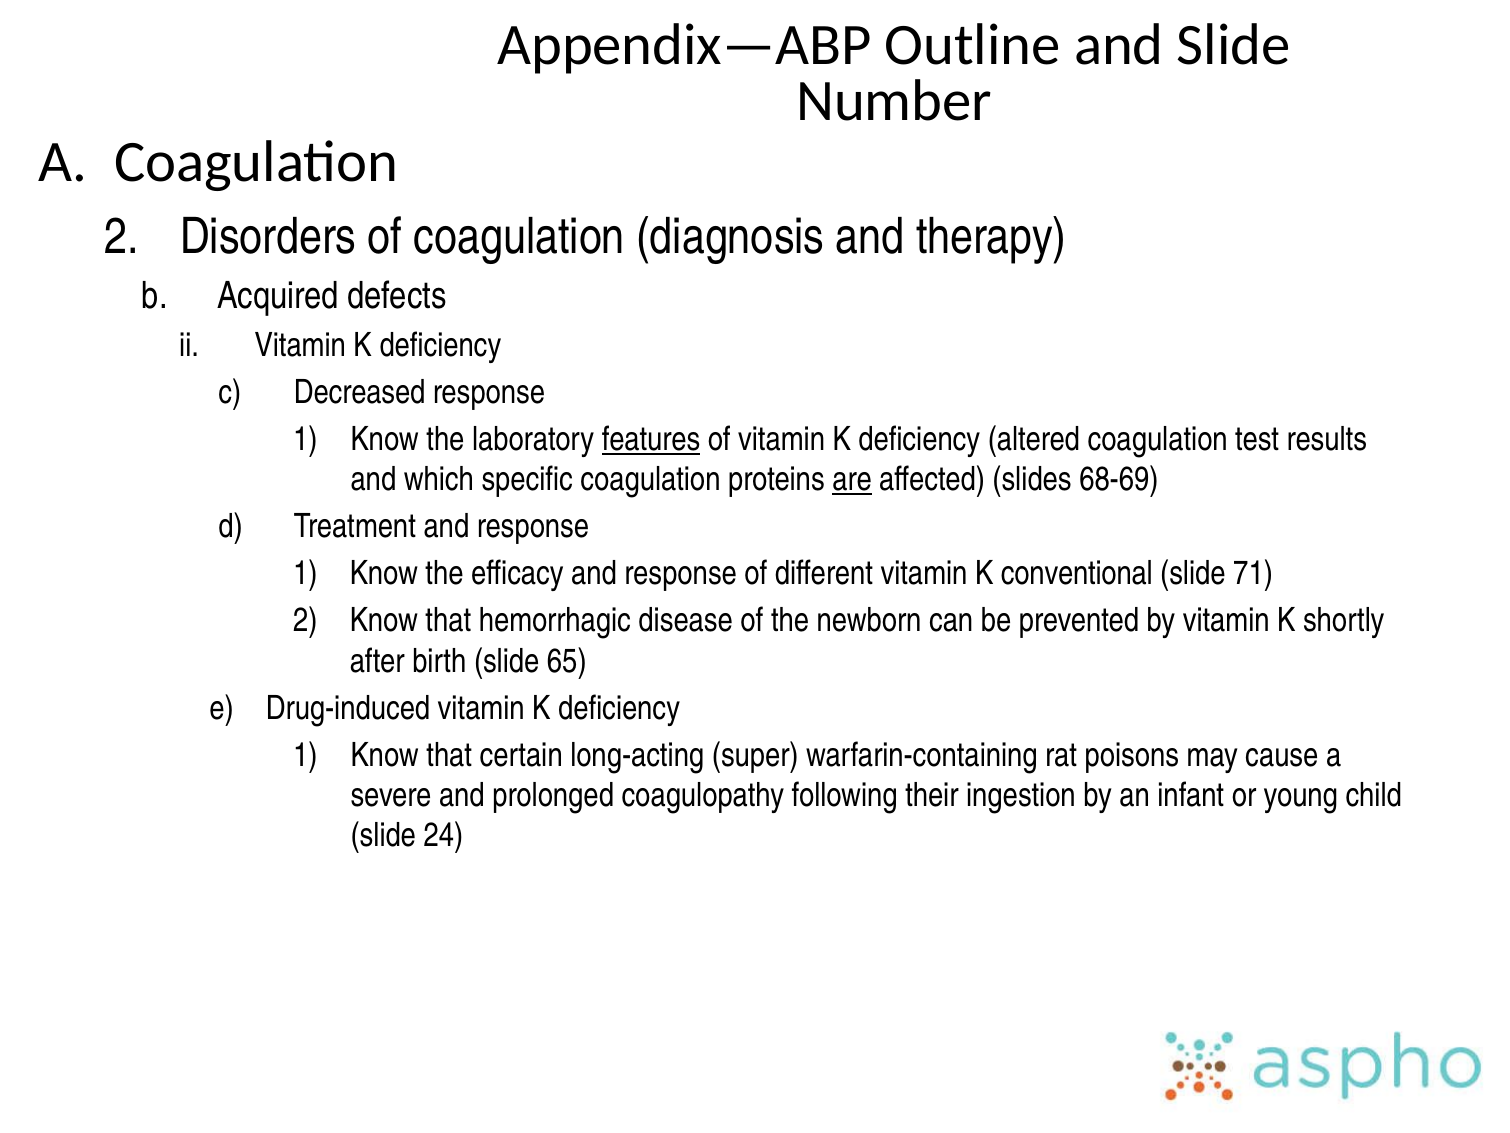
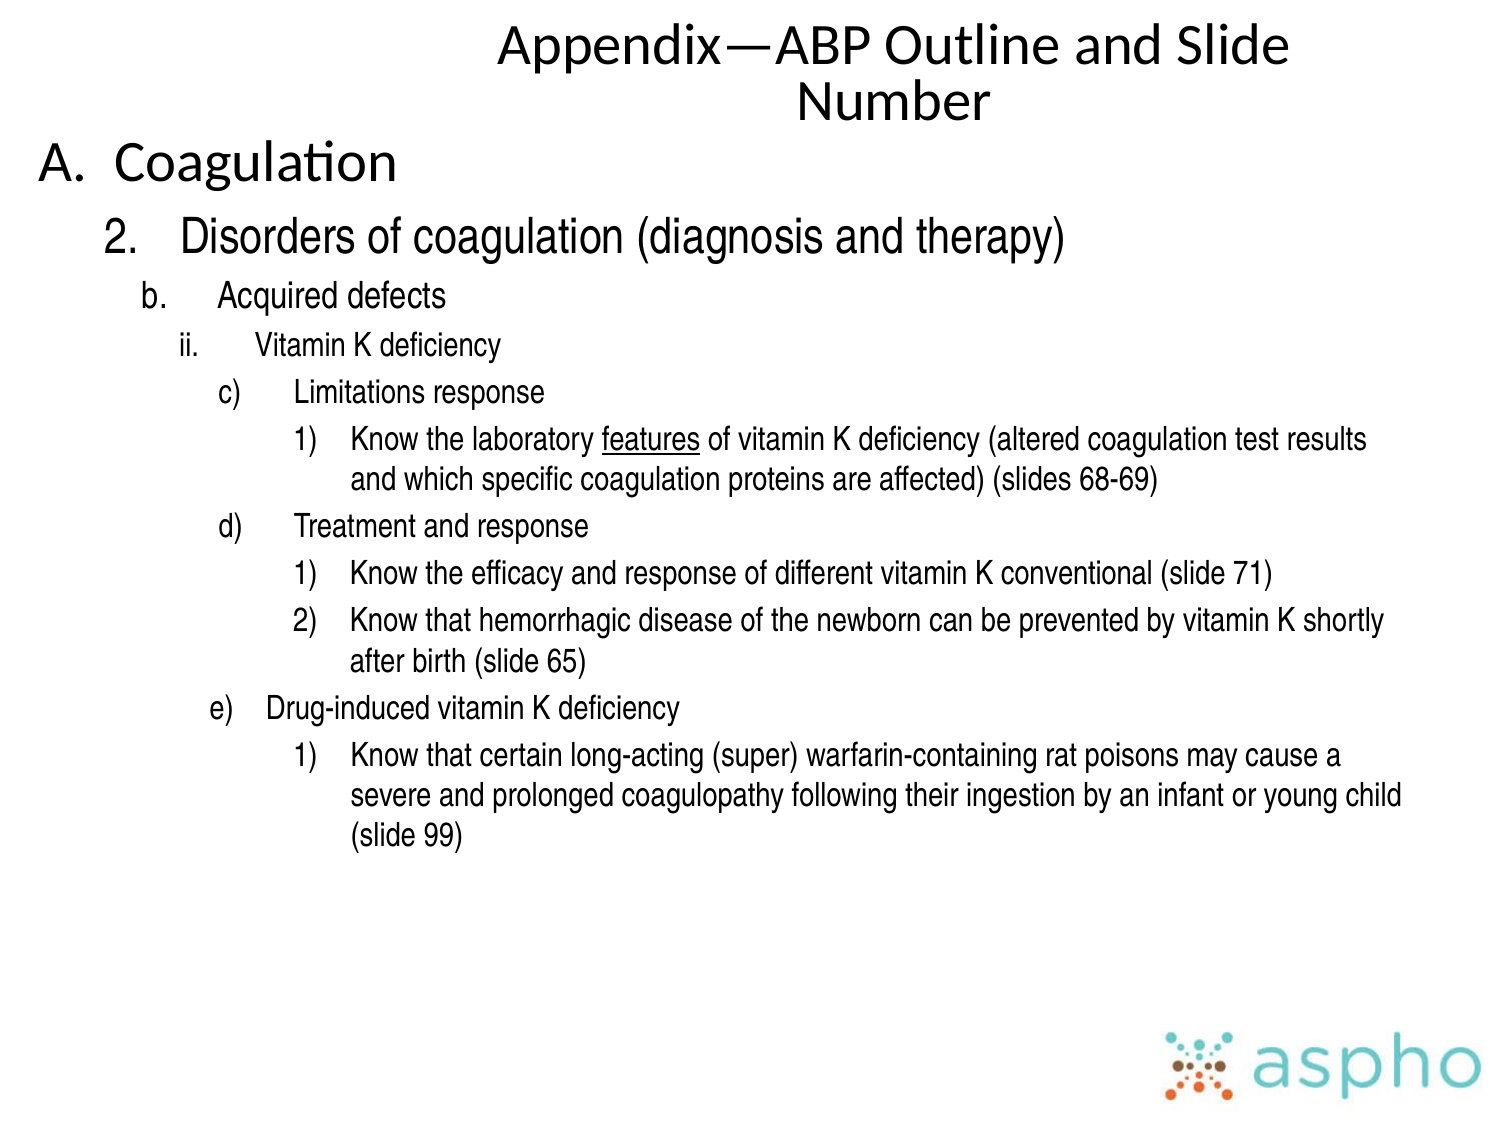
Decreased: Decreased -> Limitations (360, 392)
are underline: present -> none (852, 480)
24: 24 -> 99 (443, 835)
